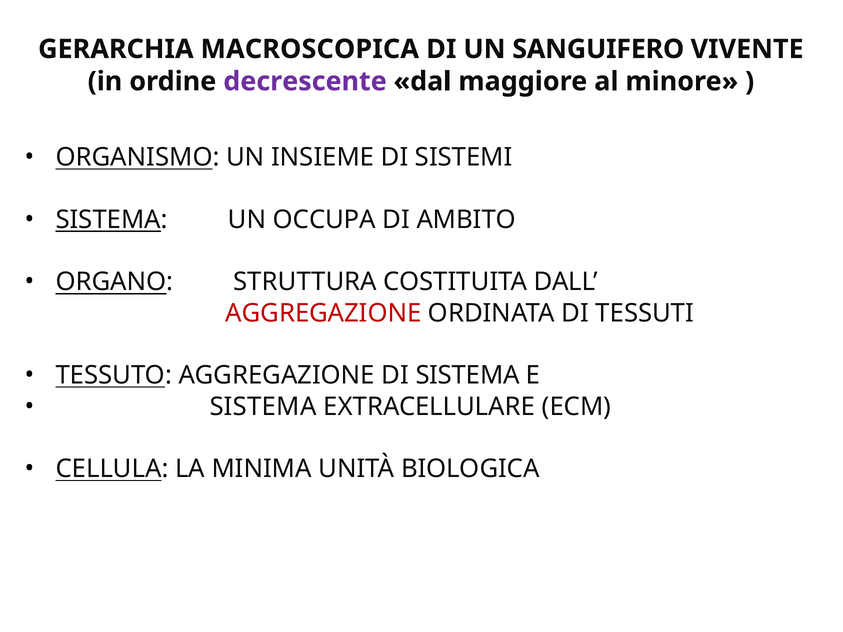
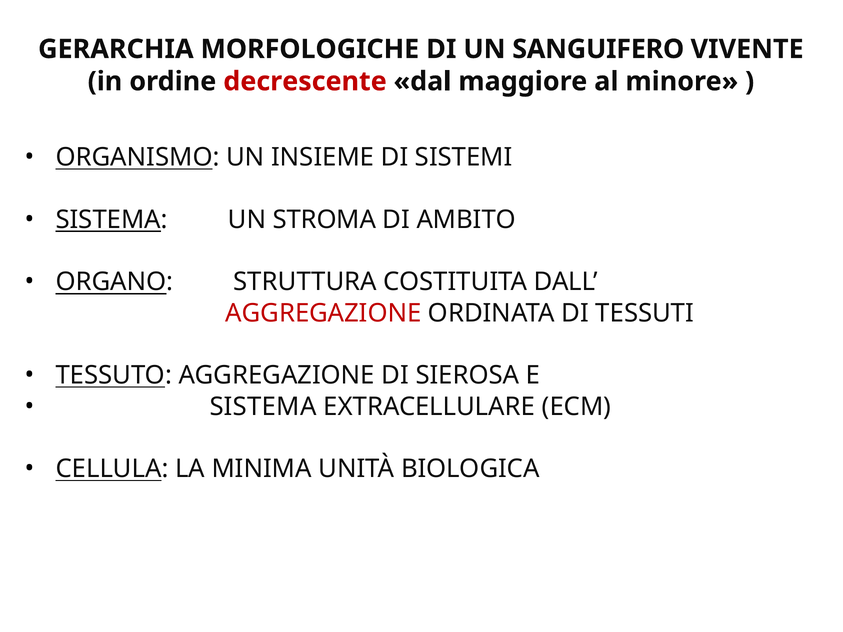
MACROSCOPICA: MACROSCOPICA -> MORFOLOGICHE (310, 49)
decrescente colour: purple -> red (305, 81)
OCCUPA: OCCUPA -> STROMA (324, 220)
DI SISTEMA: SISTEMA -> SIEROSA (467, 376)
